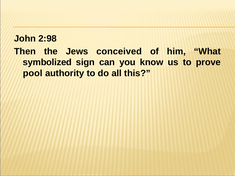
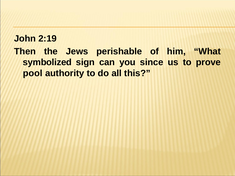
2:98: 2:98 -> 2:19 (48, 39)
conceived: conceived -> perishable (119, 51)
know: know -> since (152, 62)
